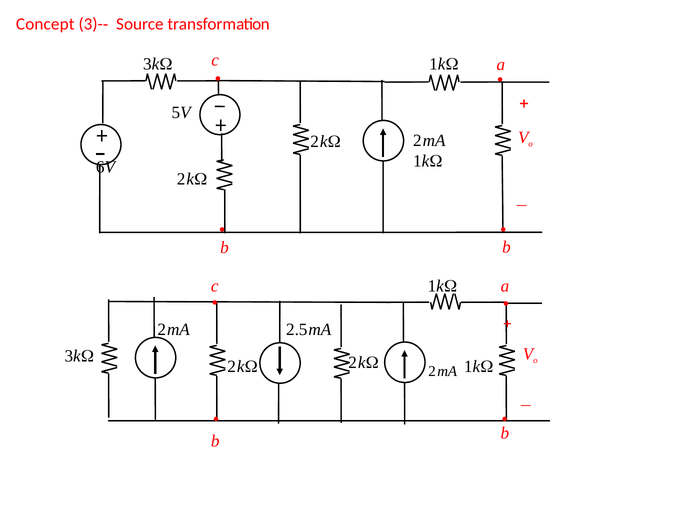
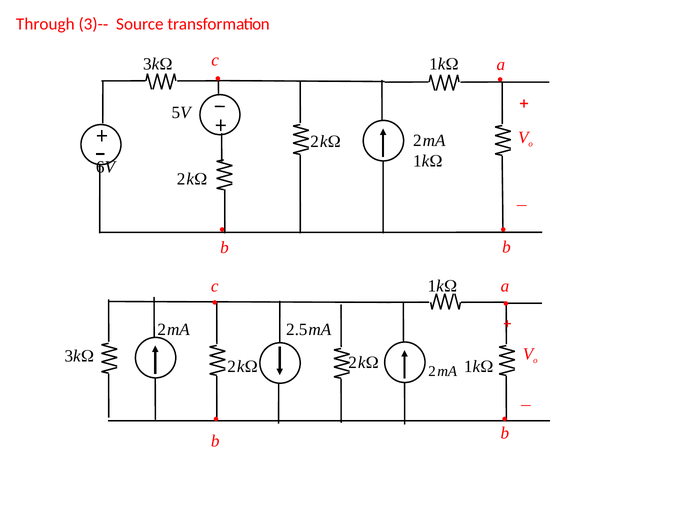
Concept: Concept -> Through (45, 24)
